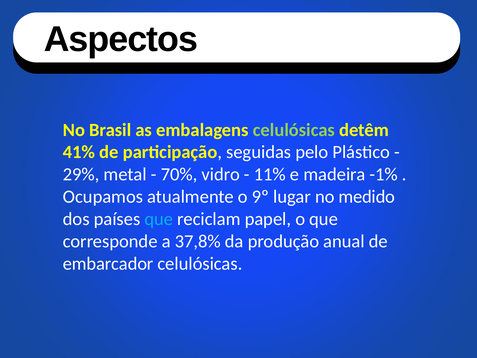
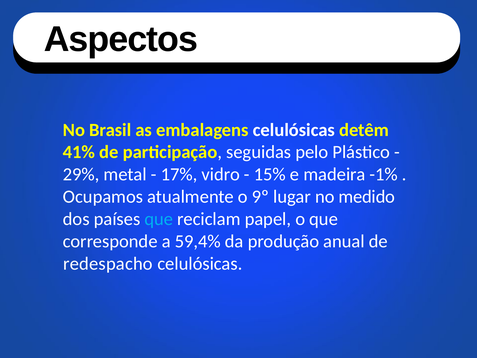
celulósicas colour: light green -> white (294, 130)
70%: 70% -> 17% (179, 174)
11%: 11% -> 15% (270, 174)
37,8%: 37,8% -> 59,4% (198, 241)
embarcador: embarcador -> redespacho (108, 263)
